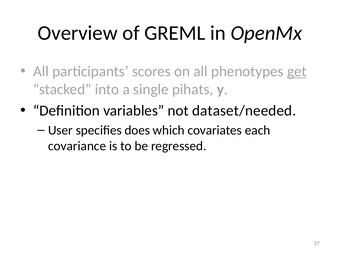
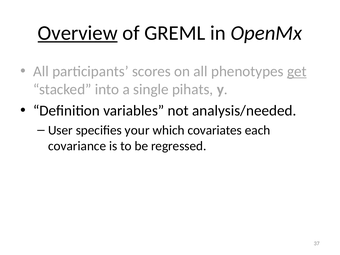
Overview underline: none -> present (78, 33)
dataset/needed: dataset/needed -> analysis/needed (244, 111)
does: does -> your (137, 130)
